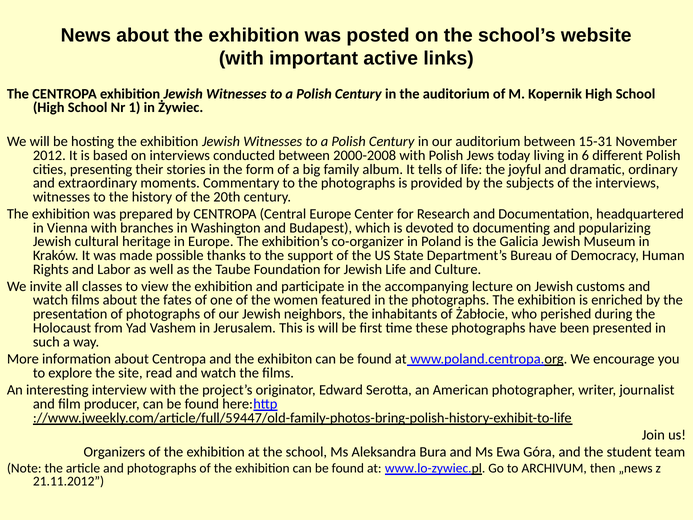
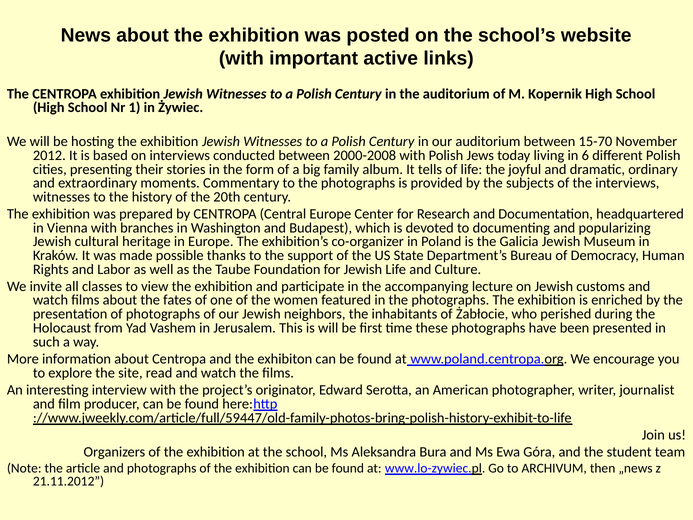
15-31: 15-31 -> 15-70 (595, 141)
